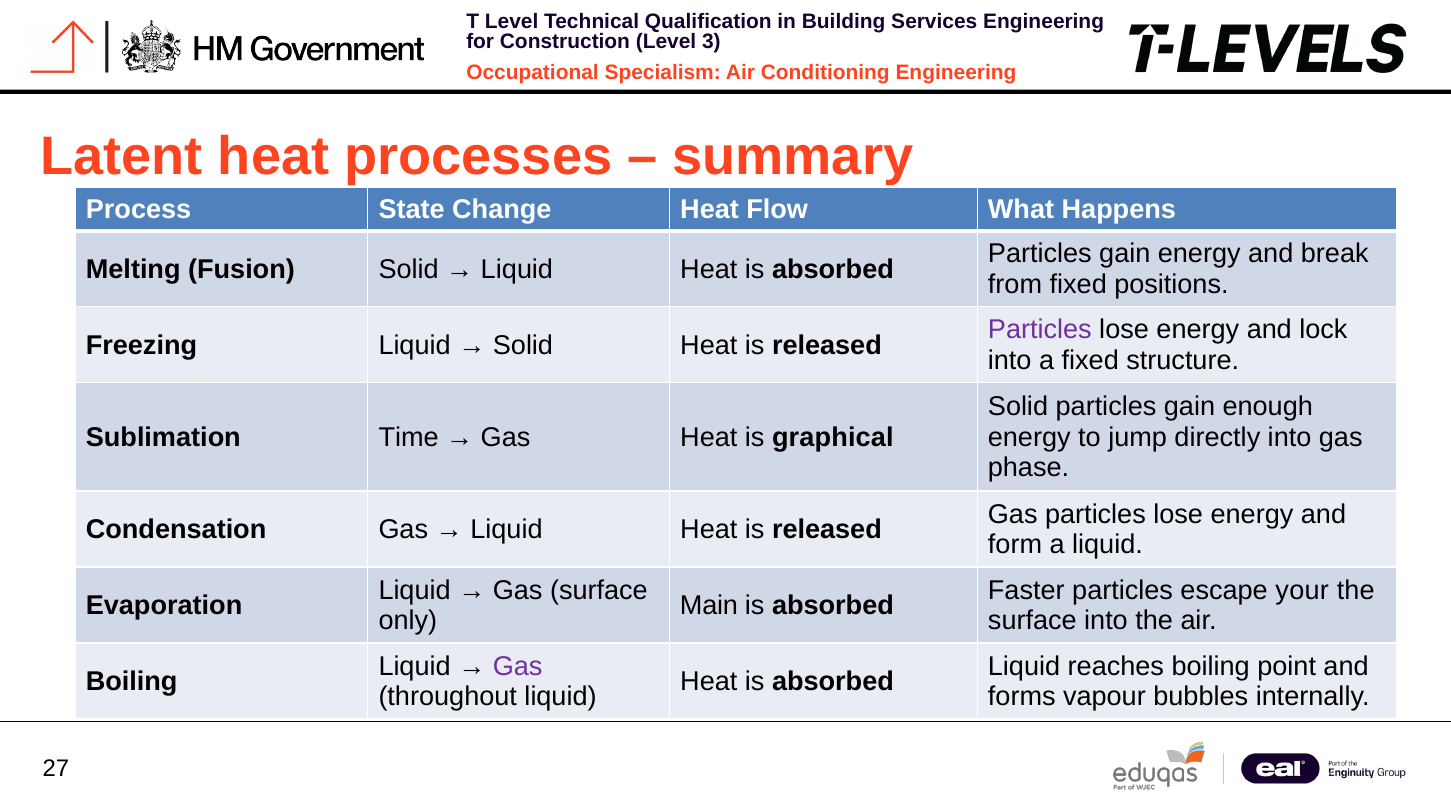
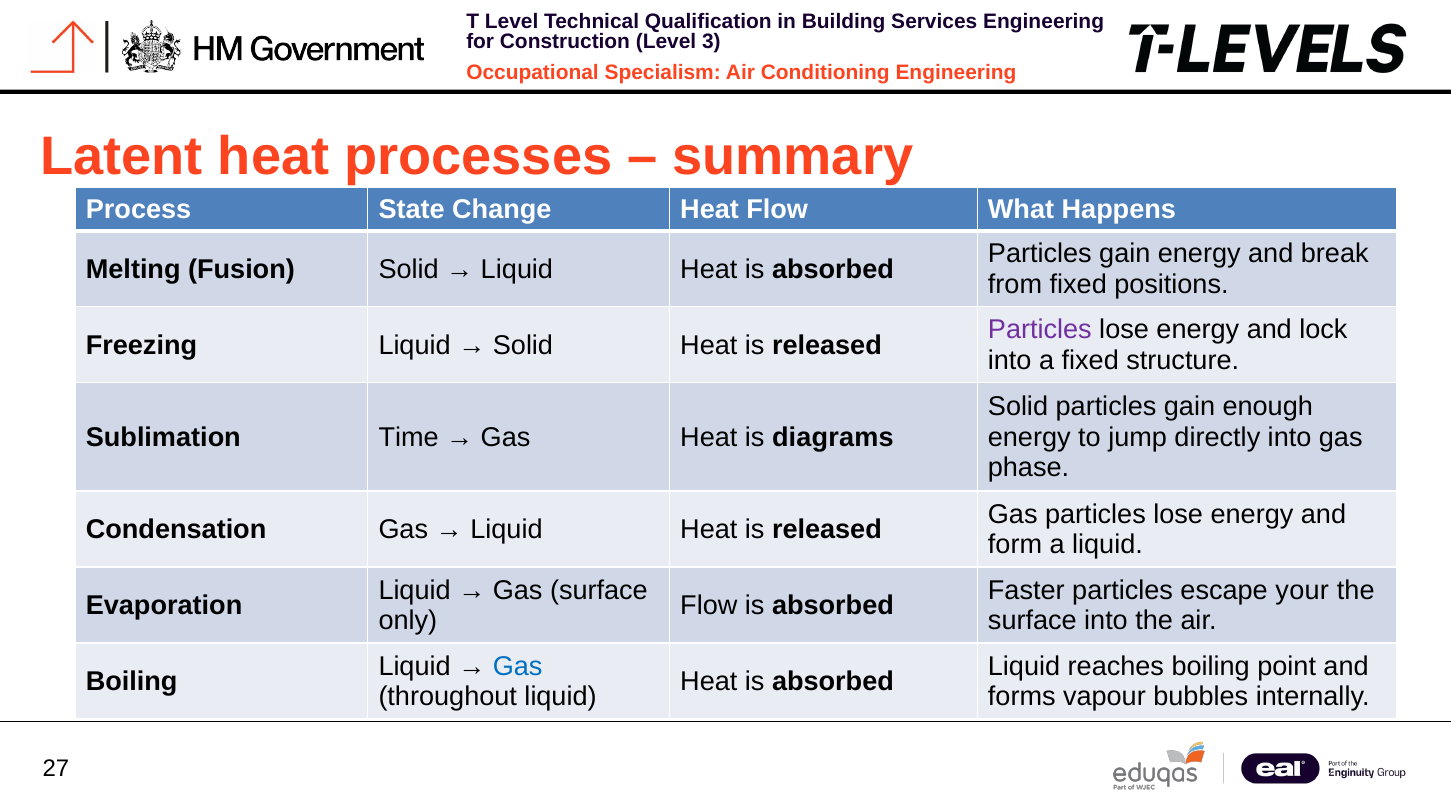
graphical: graphical -> diagrams (833, 437)
Main: Main -> Flow (709, 605)
Gas colour: purple -> blue (518, 666)
